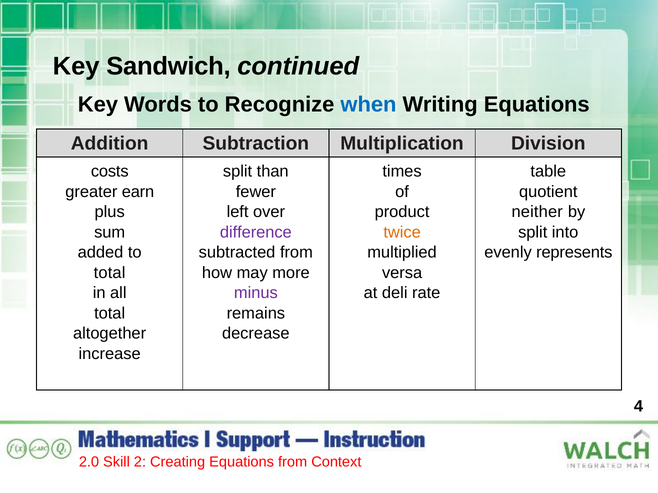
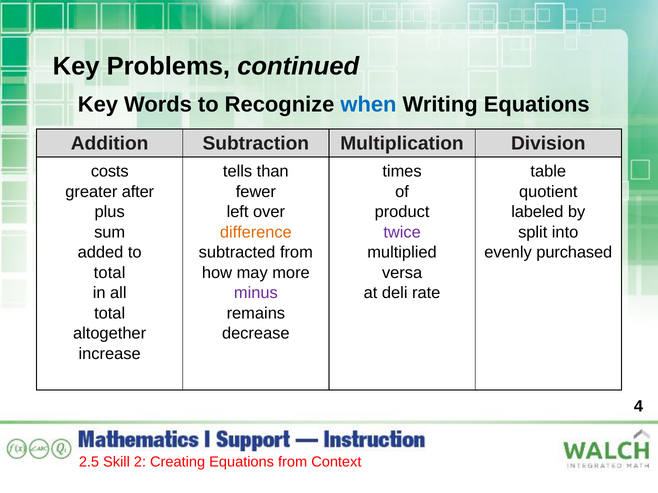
Sandwich: Sandwich -> Problems (168, 67)
split: split -> tells (238, 172)
earn: earn -> after (138, 192)
neither: neither -> labeled (537, 212)
difference colour: purple -> orange (256, 233)
twice colour: orange -> purple (402, 233)
represents: represents -> purchased (574, 253)
2.0: 2.0 -> 2.5 (89, 463)
